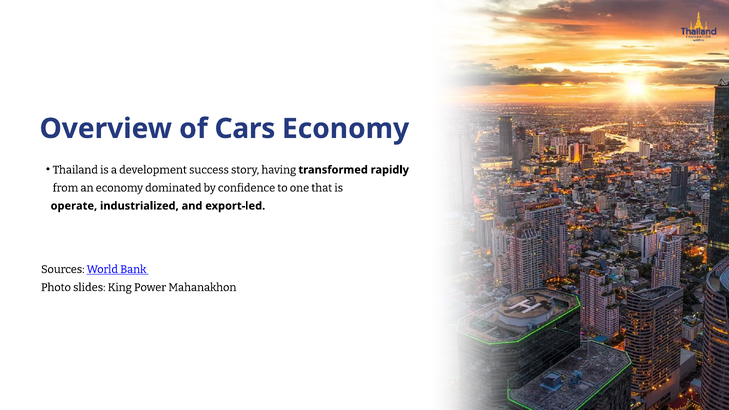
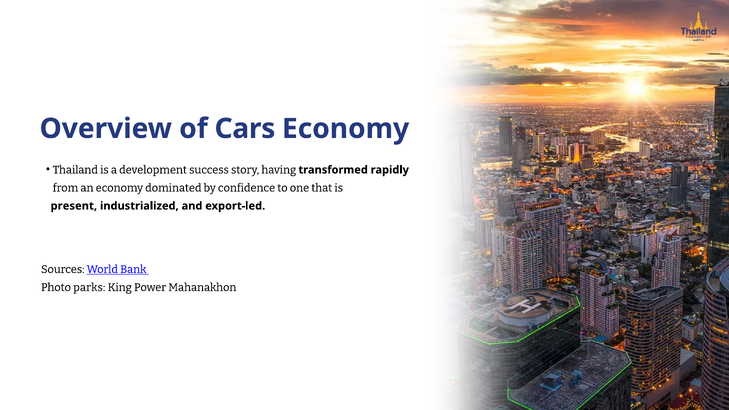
operate: operate -> present (74, 206)
slides: slides -> parks (89, 287)
